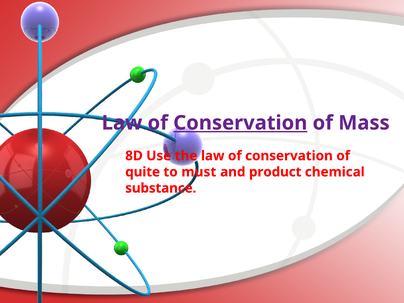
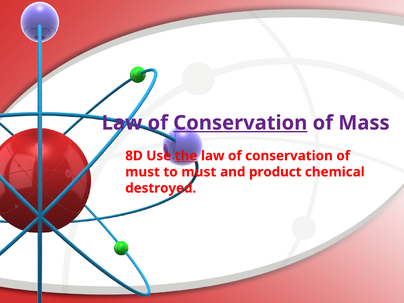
the underline: none -> present (186, 156)
quite: quite -> must (143, 172)
substance: substance -> destroyed (161, 188)
